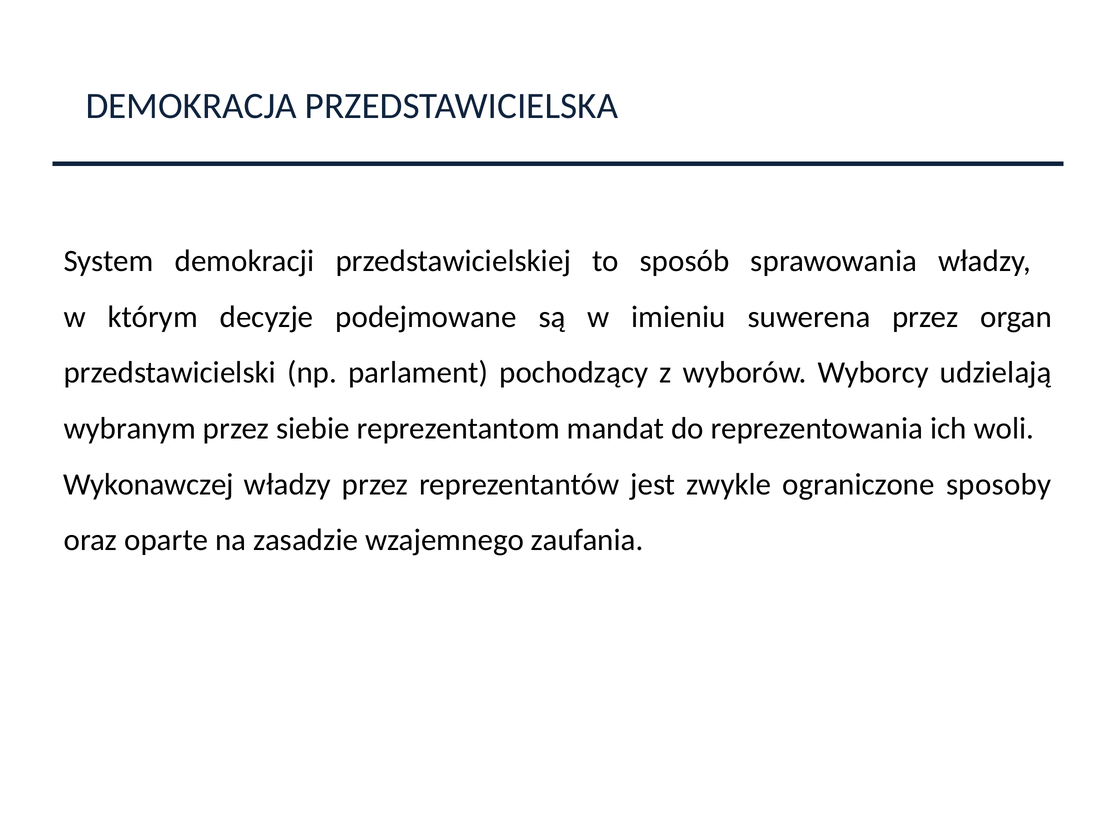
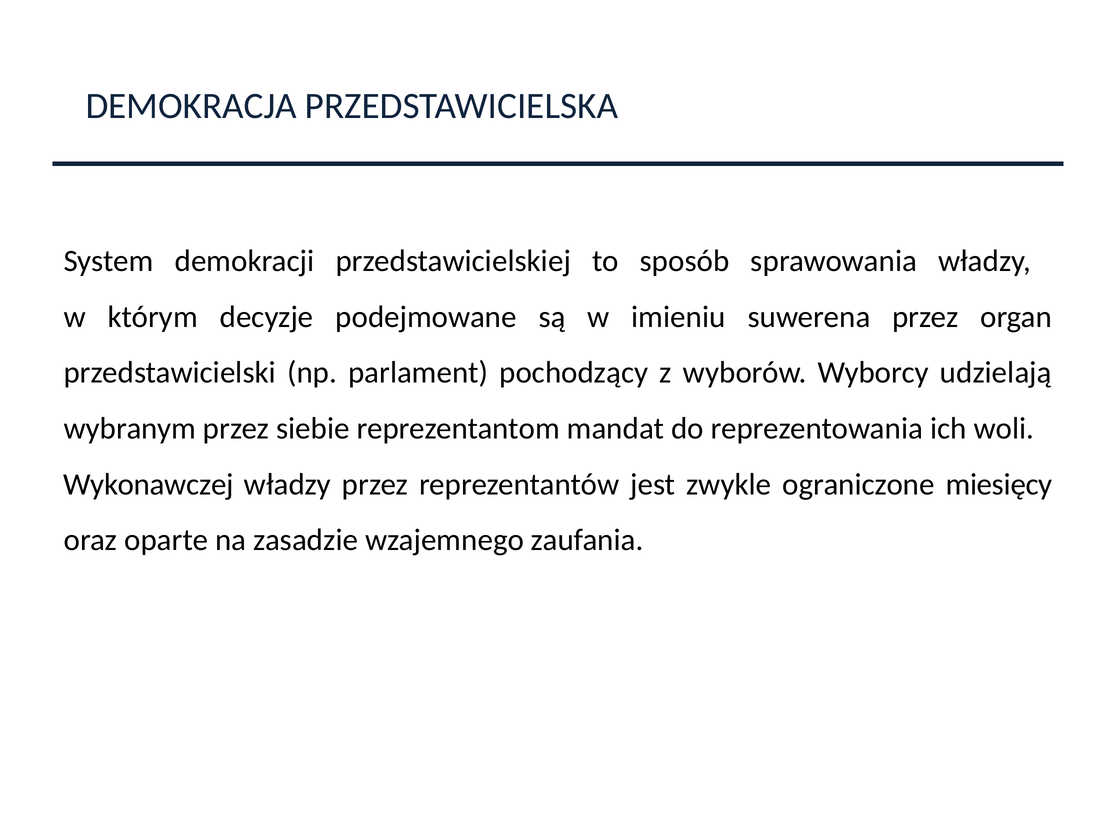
sposoby: sposoby -> miesięcy (999, 484)
